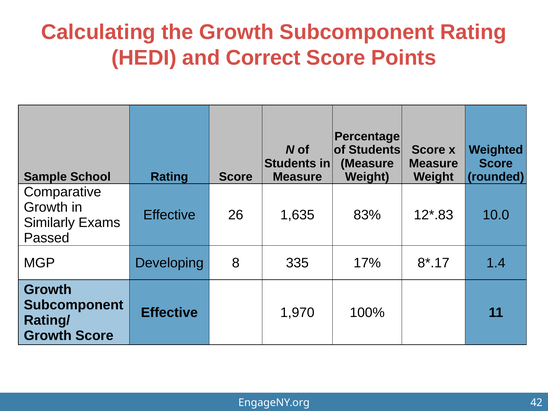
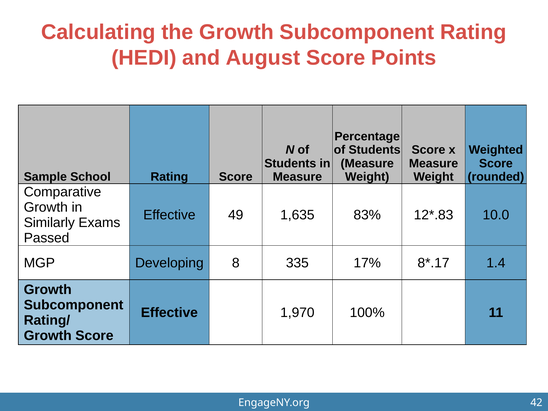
Correct: Correct -> August (263, 58)
26: 26 -> 49 (236, 215)
